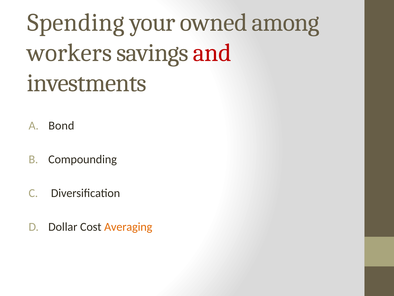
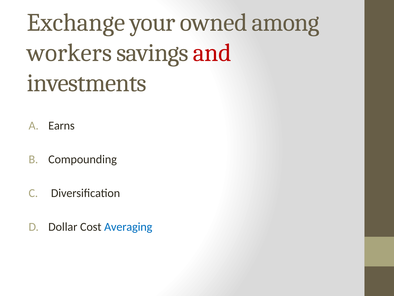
Spending: Spending -> Exchange (76, 22)
Bond: Bond -> Earns (61, 125)
Averaging colour: orange -> blue (128, 226)
